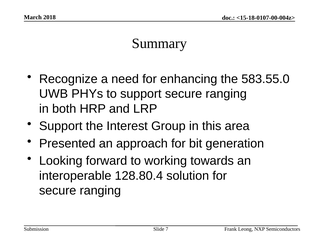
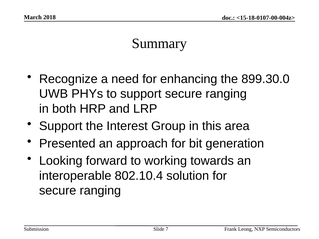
583.55.0: 583.55.0 -> 899.30.0 (265, 79)
128.80.4: 128.80.4 -> 802.10.4 (139, 176)
